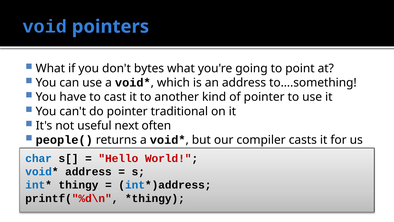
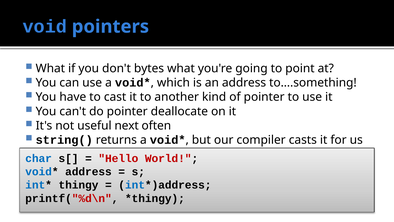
traditional: traditional -> deallocate (179, 111)
people(: people( -> string( (64, 140)
